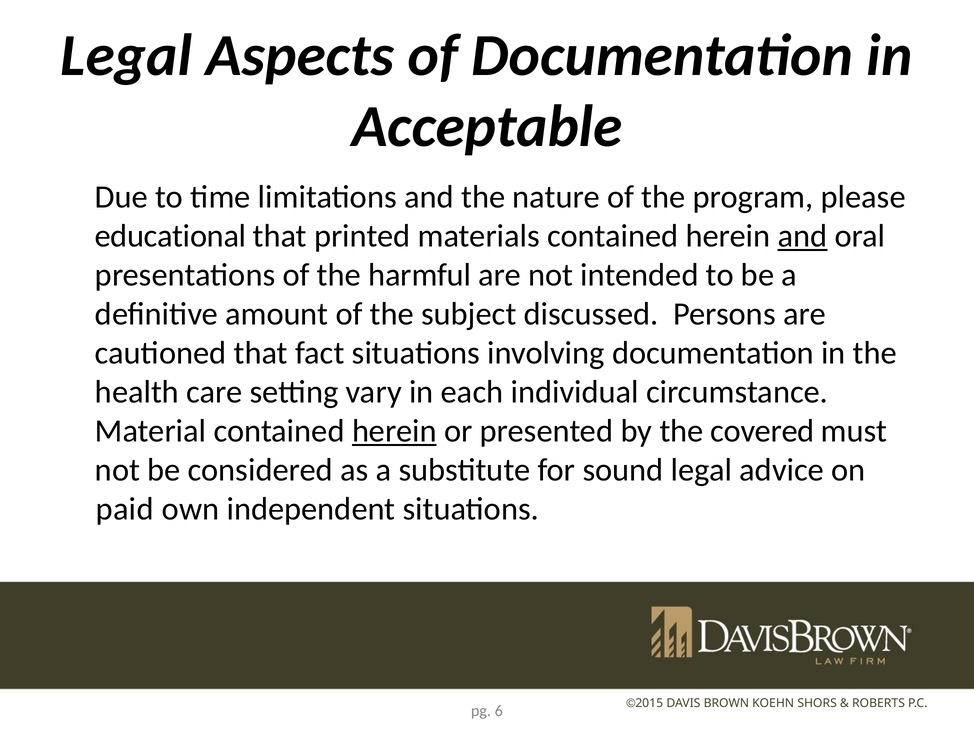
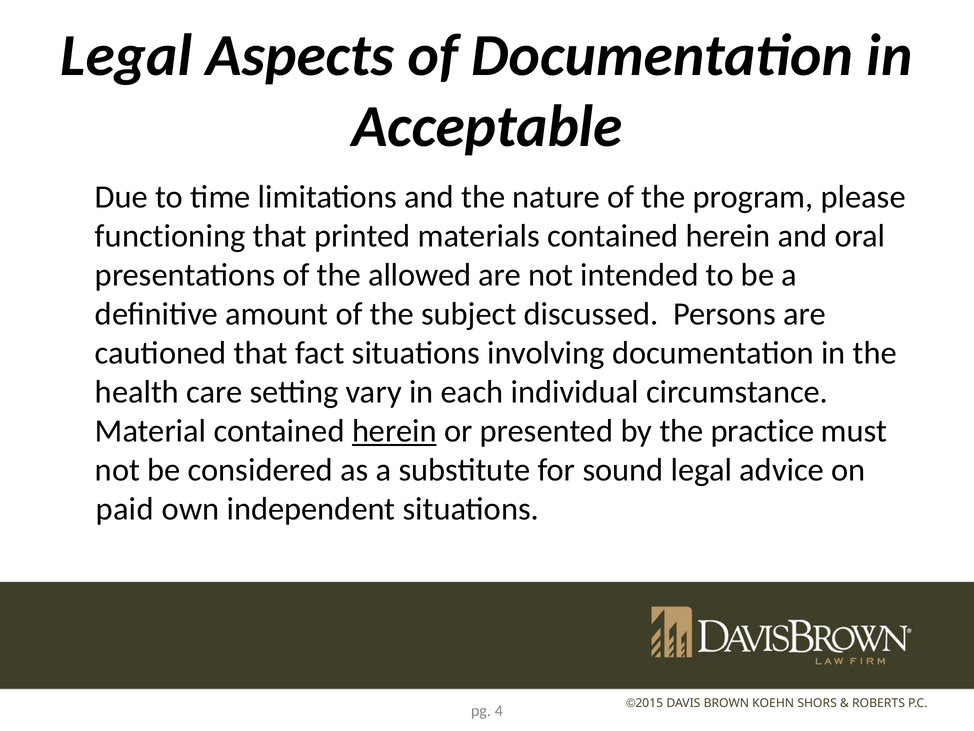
educational: educational -> functioning (170, 236)
and underline: present -> none (803, 236)
harmful: harmful -> allowed (420, 275)
covered: covered -> practice (762, 431)
6: 6 -> 4 (499, 710)
